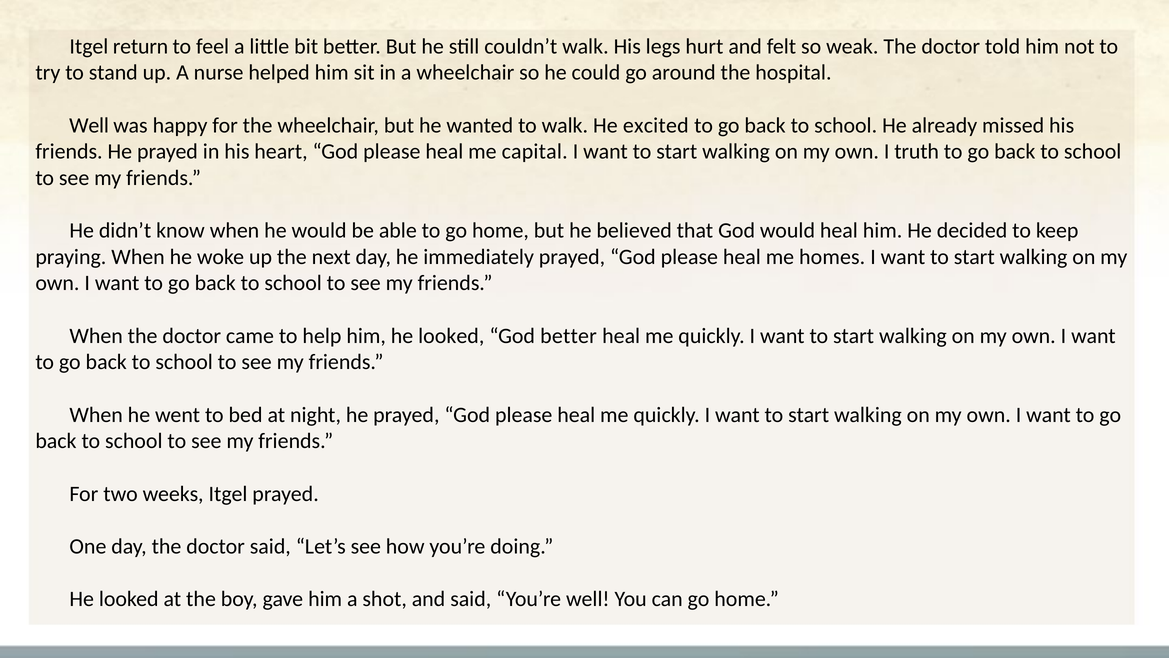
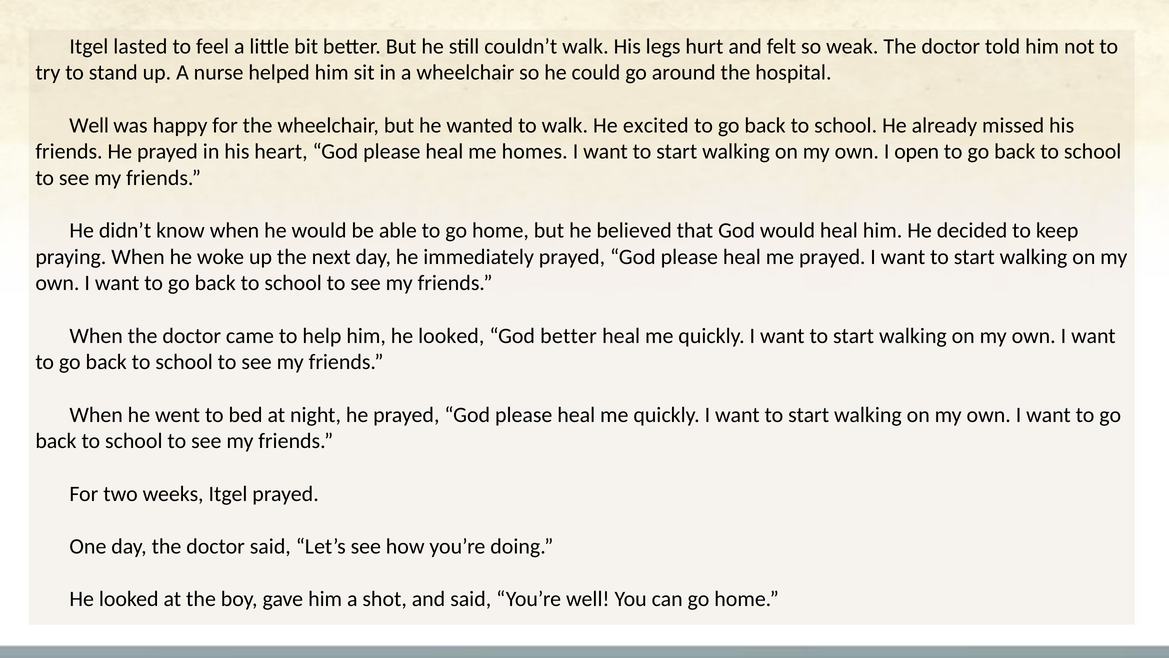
return: return -> lasted (140, 46)
capital: capital -> homes (535, 152)
truth: truth -> open (917, 152)
me homes: homes -> prayed (832, 257)
